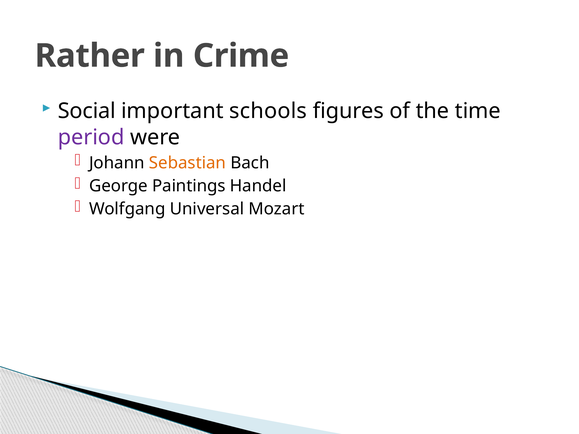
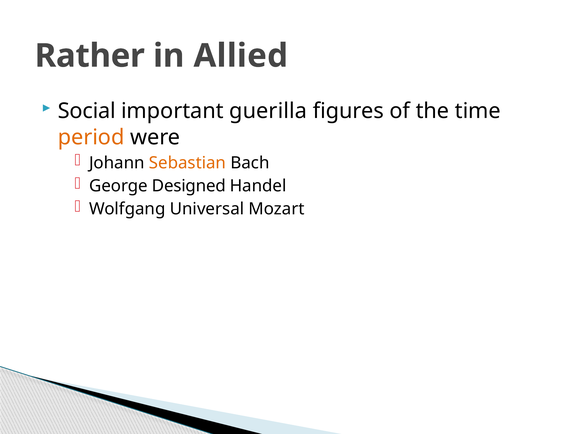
Crime: Crime -> Allied (241, 56)
schools: schools -> guerilla (268, 111)
period colour: purple -> orange (91, 137)
Paintings: Paintings -> Designed (189, 186)
